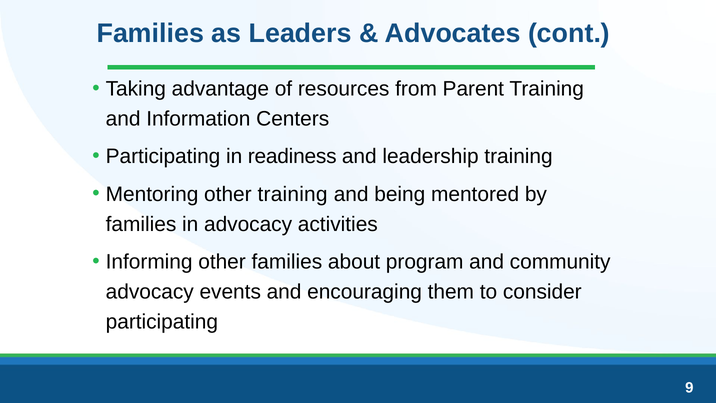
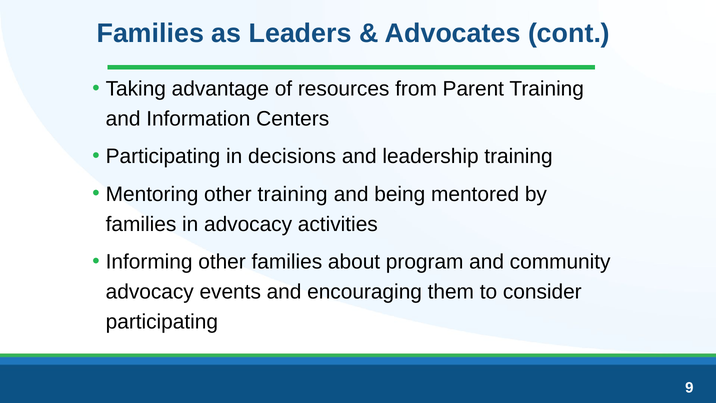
readiness: readiness -> decisions (292, 156)
